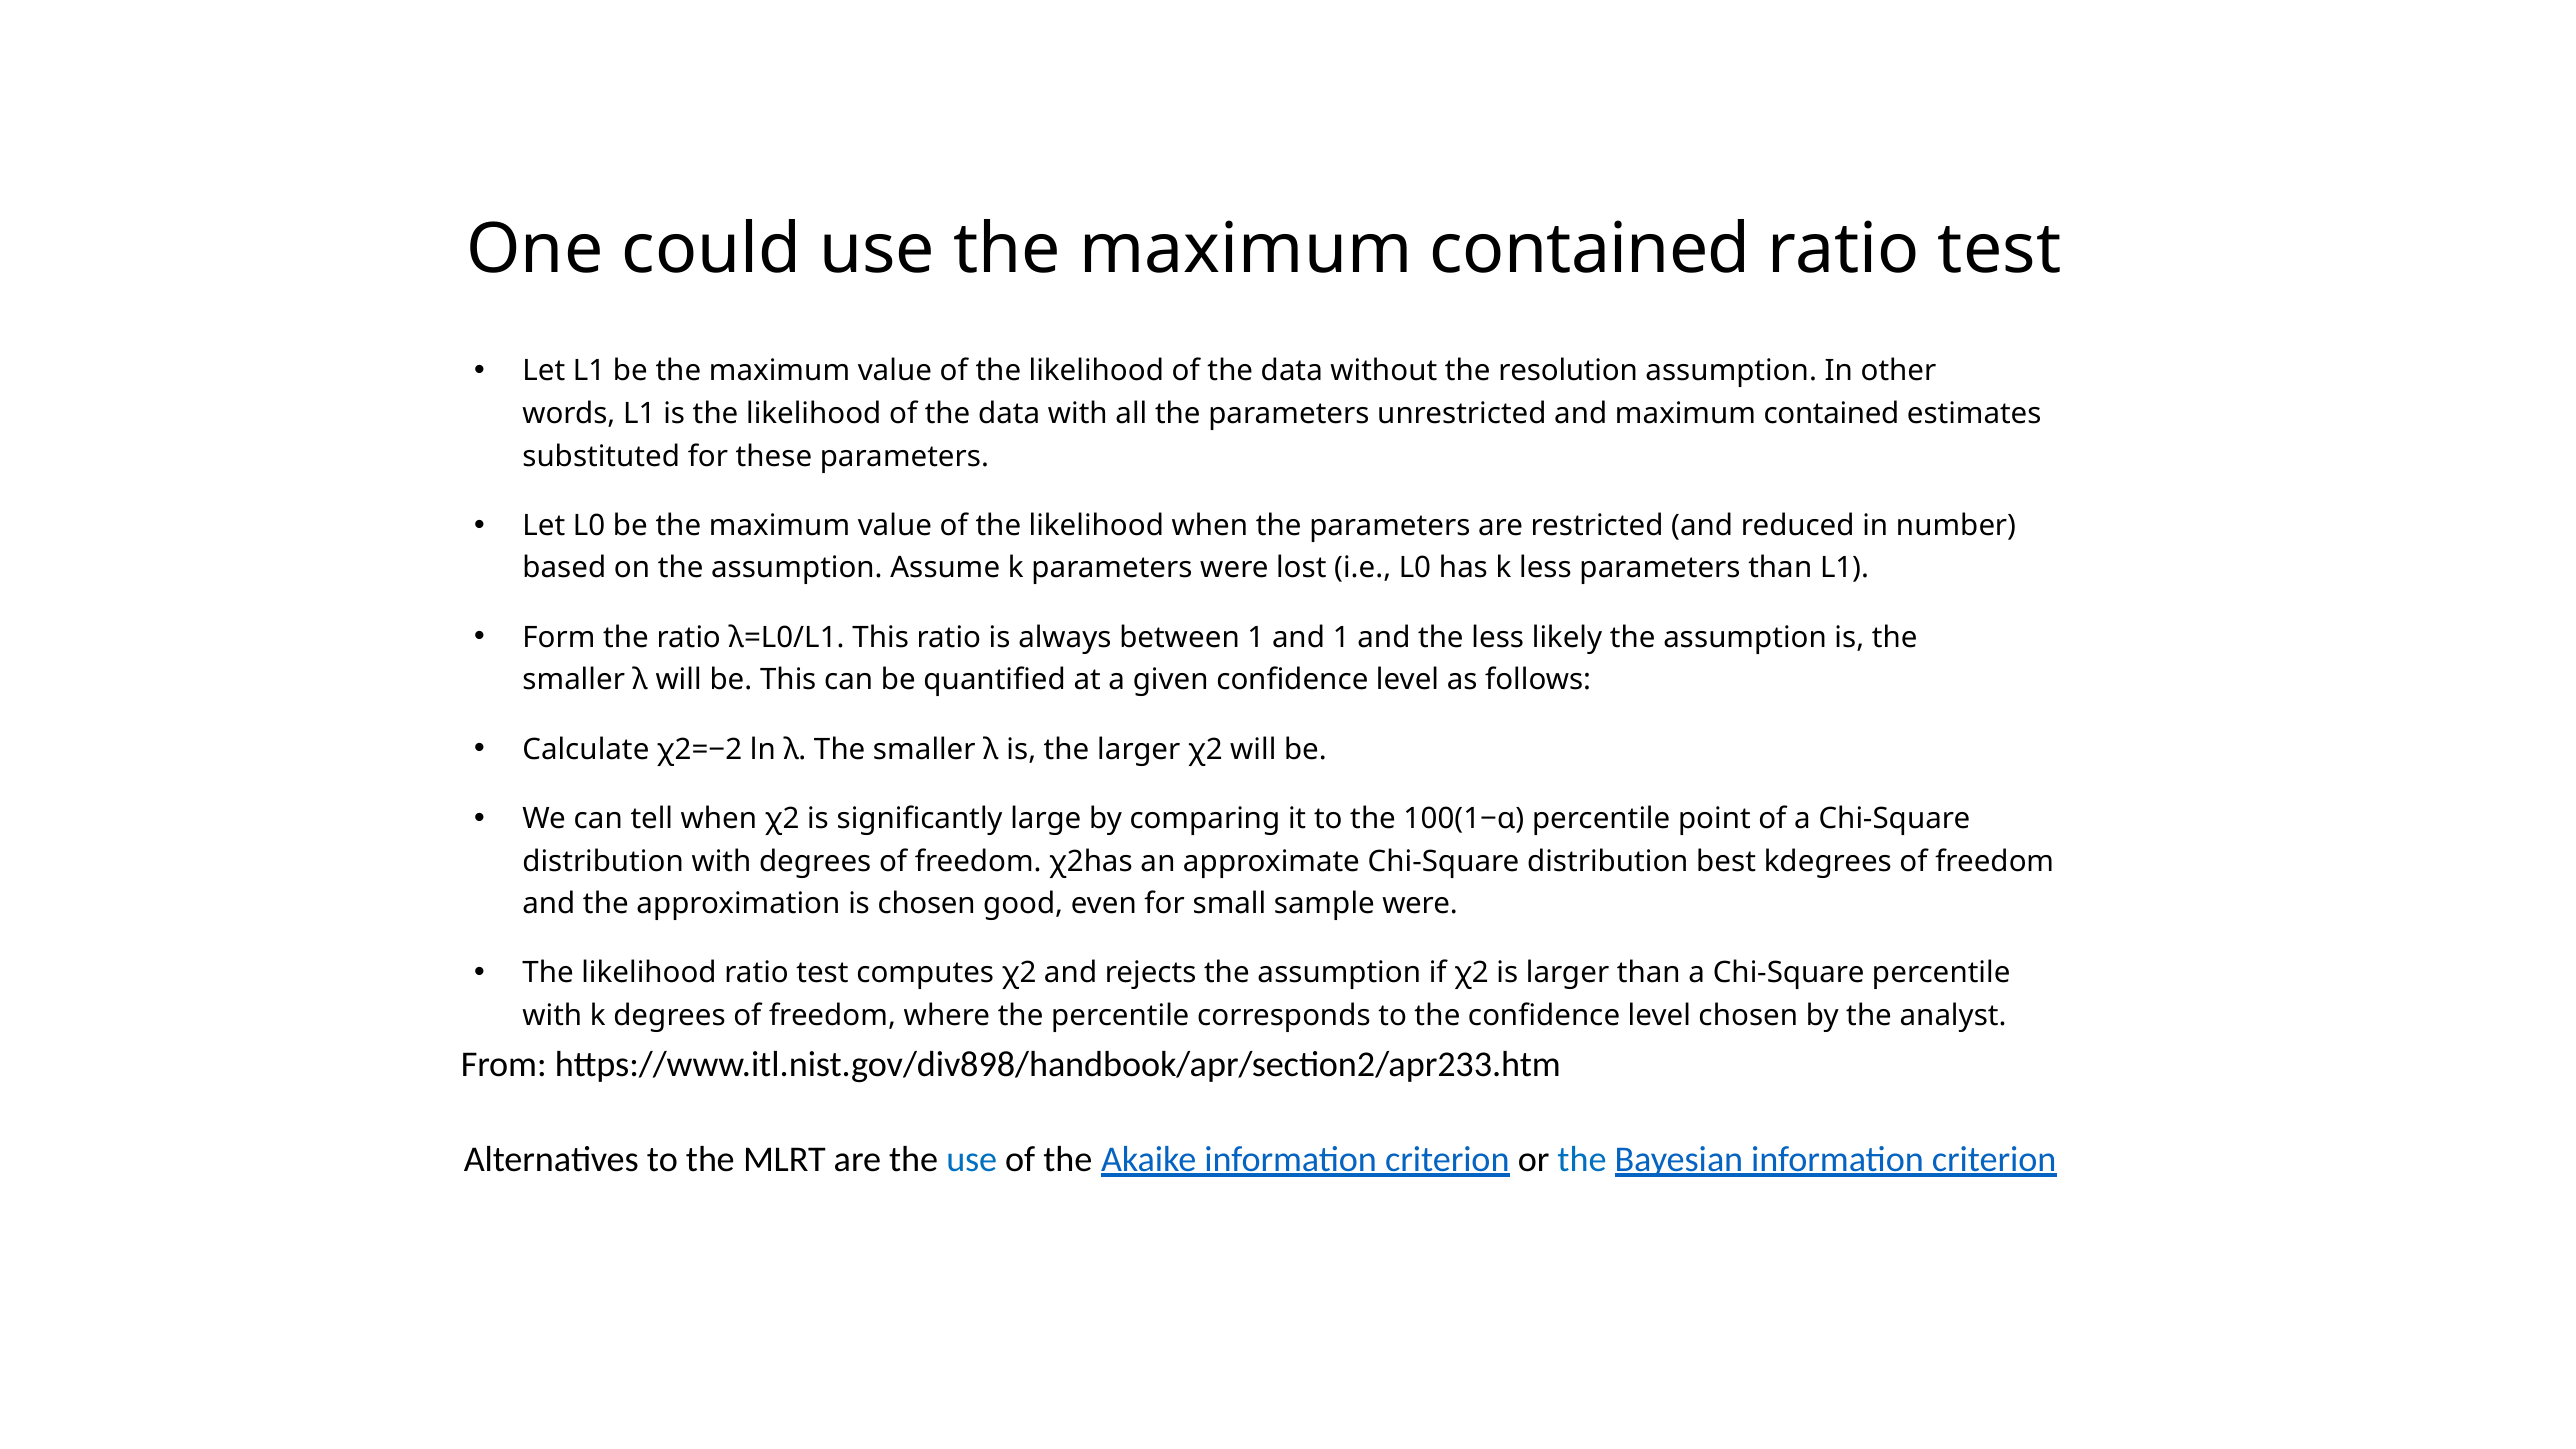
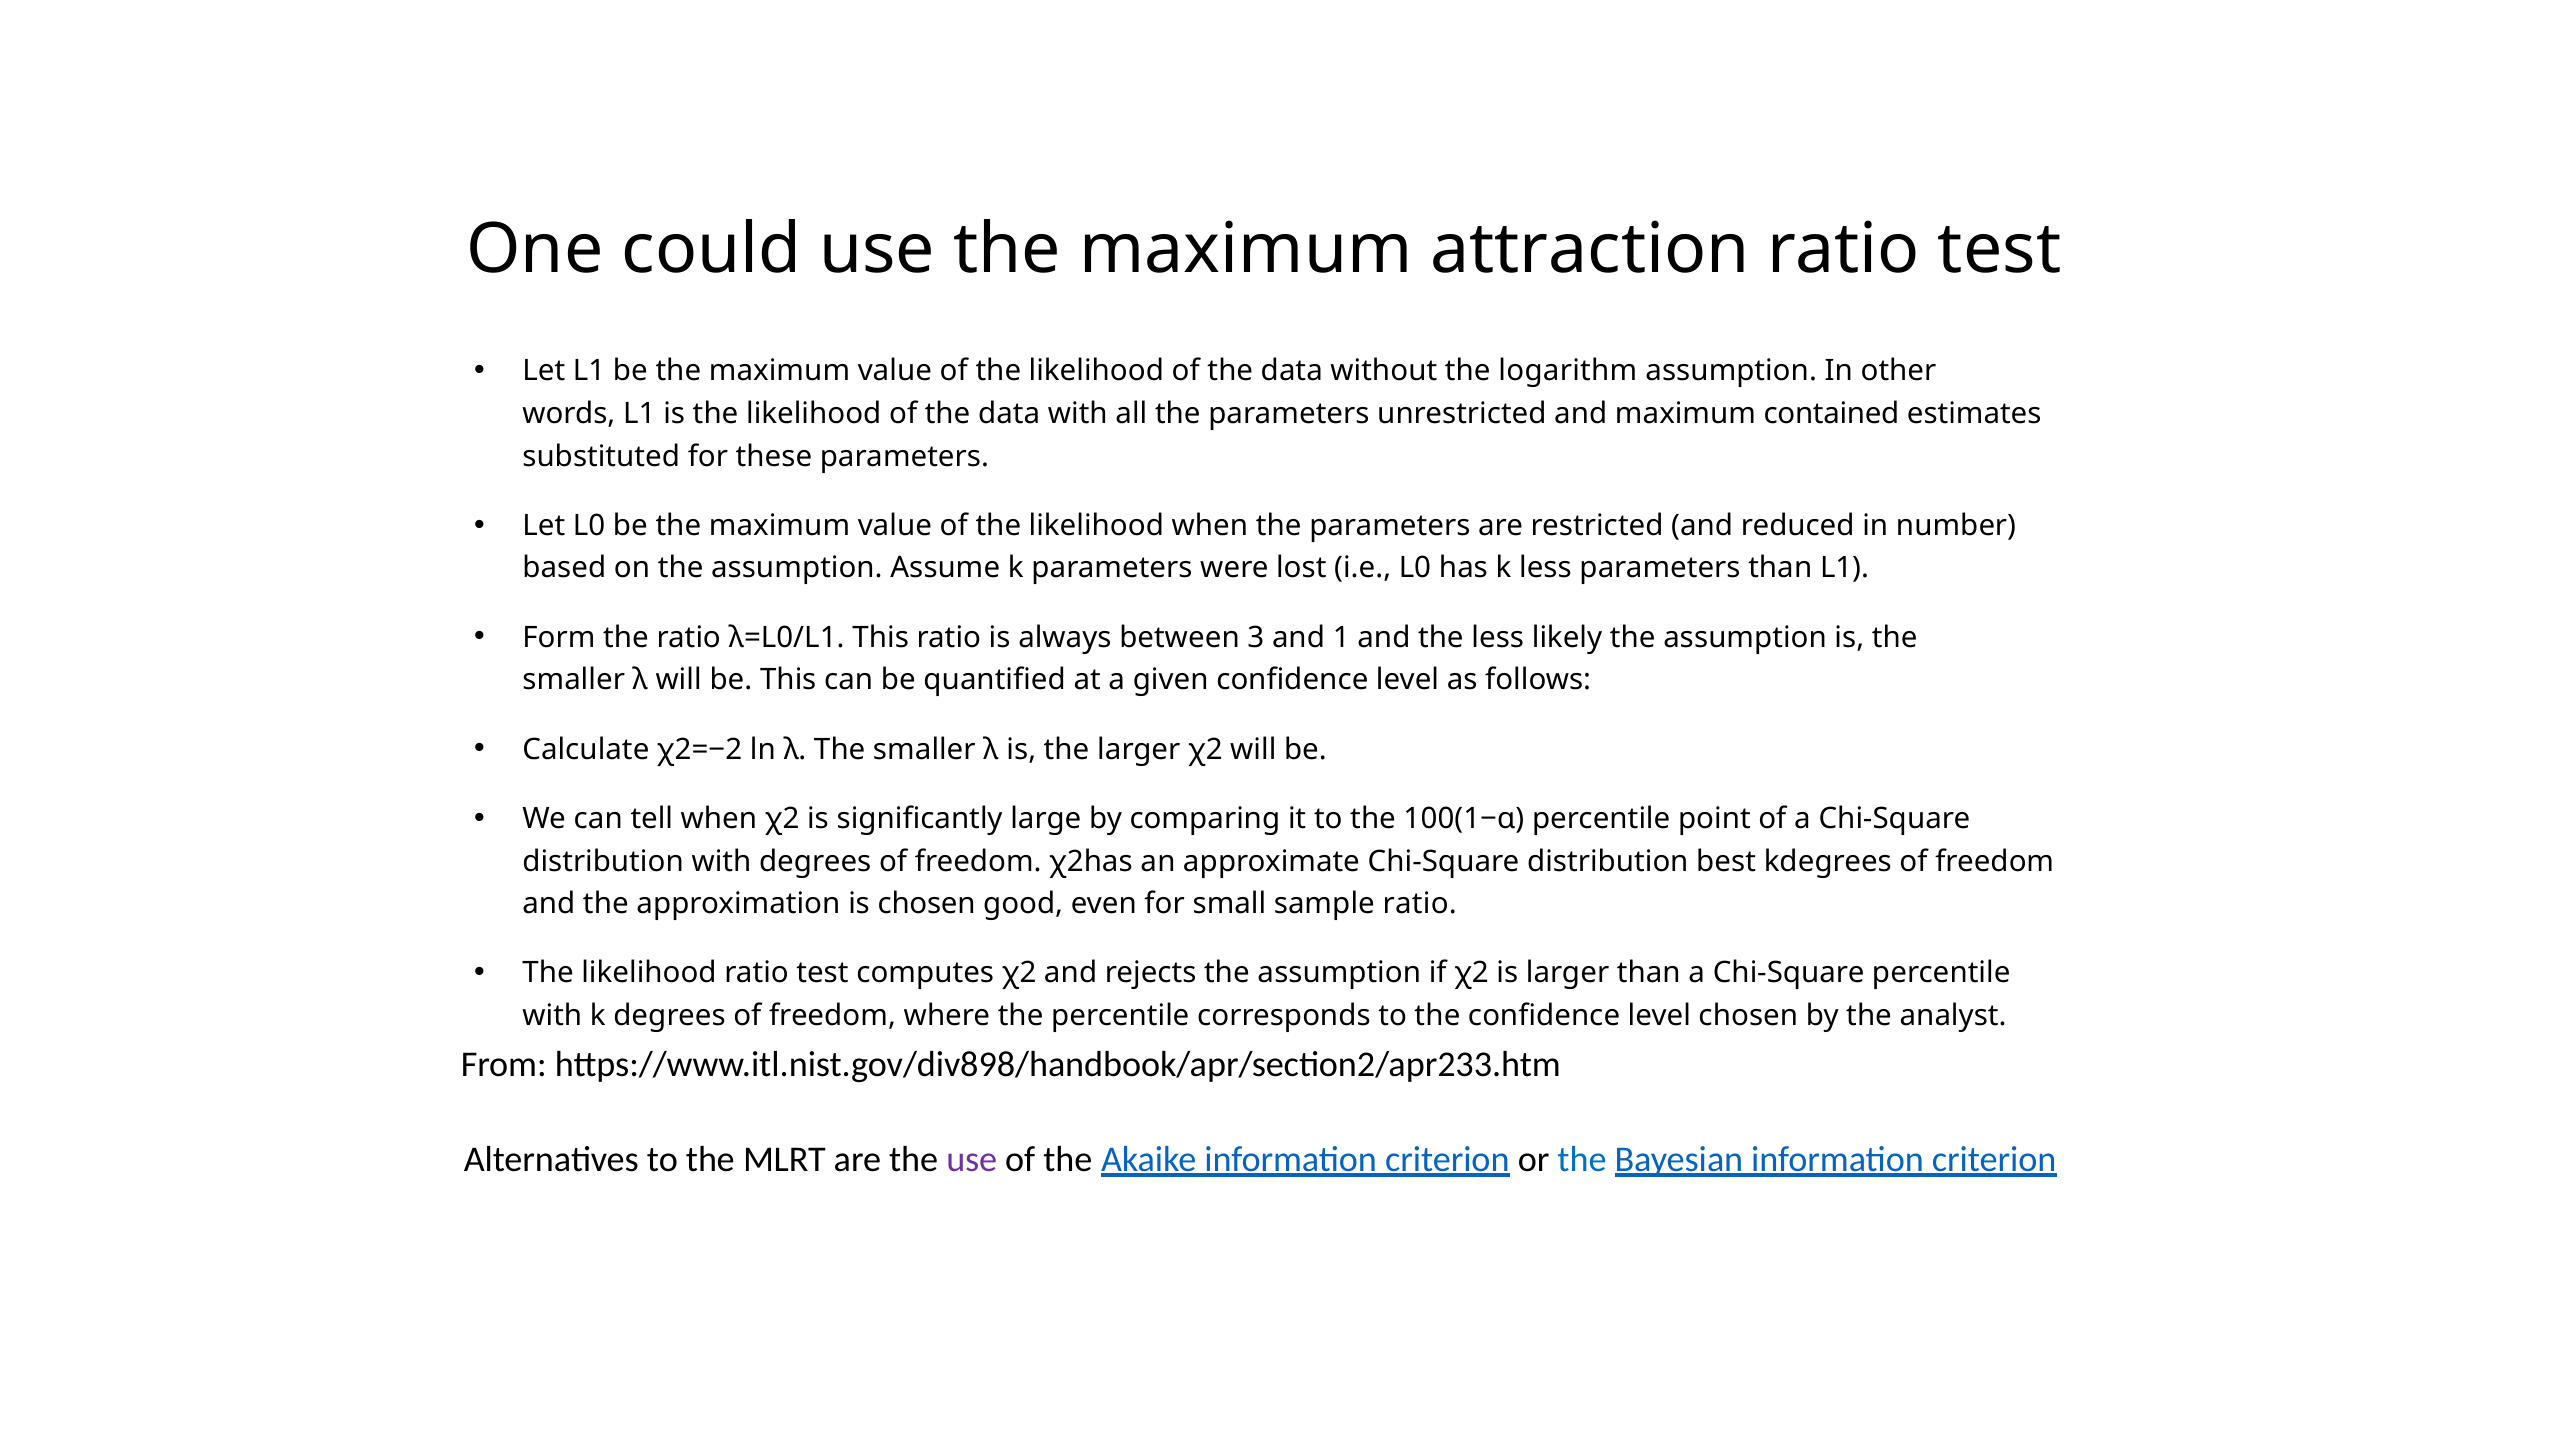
the maximum contained: contained -> attraction (1590, 250)
resolution: resolution -> logarithm (1568, 371)
between 1: 1 -> 3 (1256, 638)
sample were: were -> ratio (1420, 904)
use colour: blue -> purple (972, 1160)
